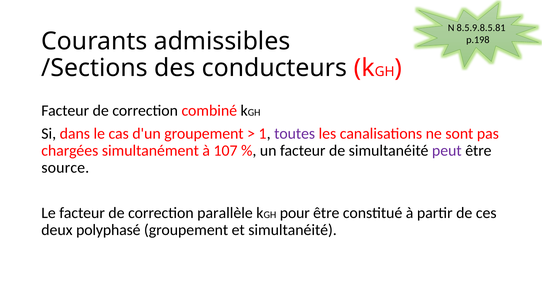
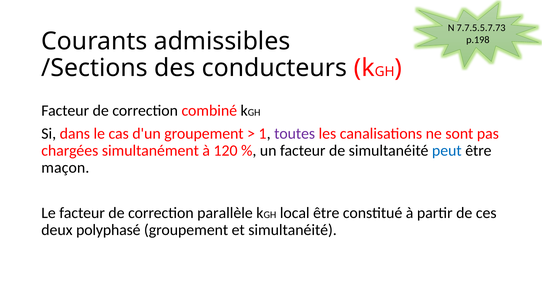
8.5.9.8.5.81: 8.5.9.8.5.81 -> 7.7.5.5.7.73 (481, 28)
107: 107 -> 120 (226, 150)
peut colour: purple -> blue (447, 150)
source: source -> maçon (65, 167)
pour: pour -> local (295, 213)
